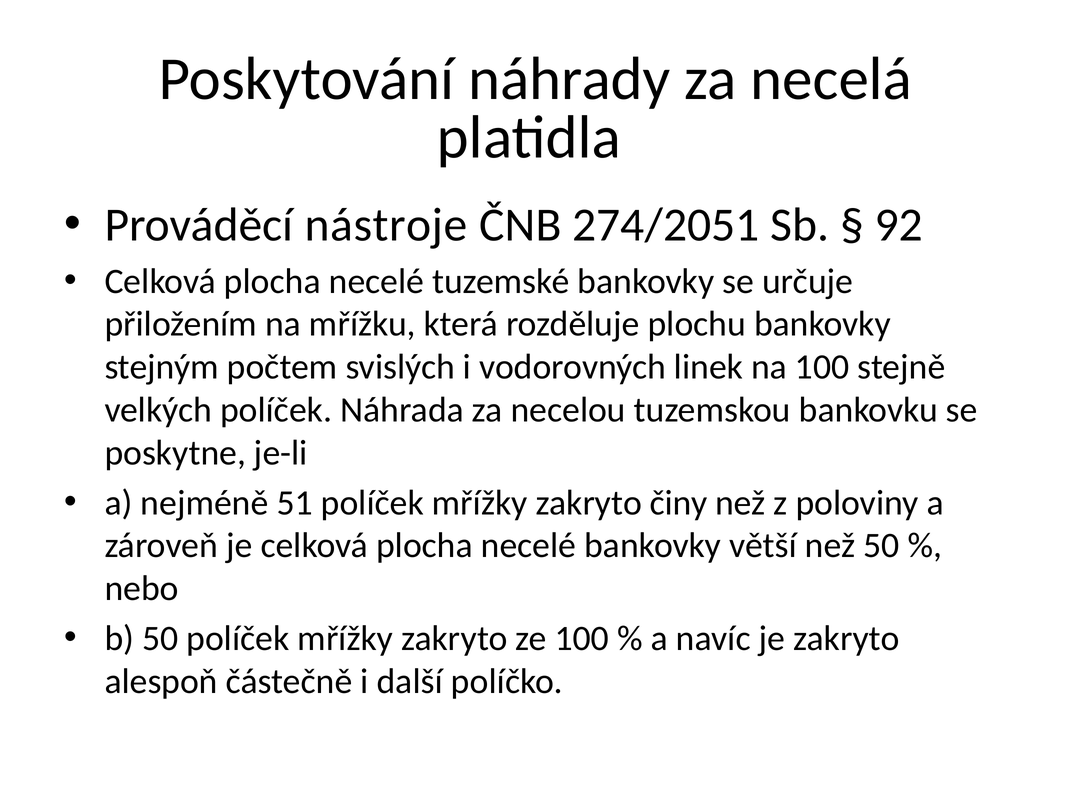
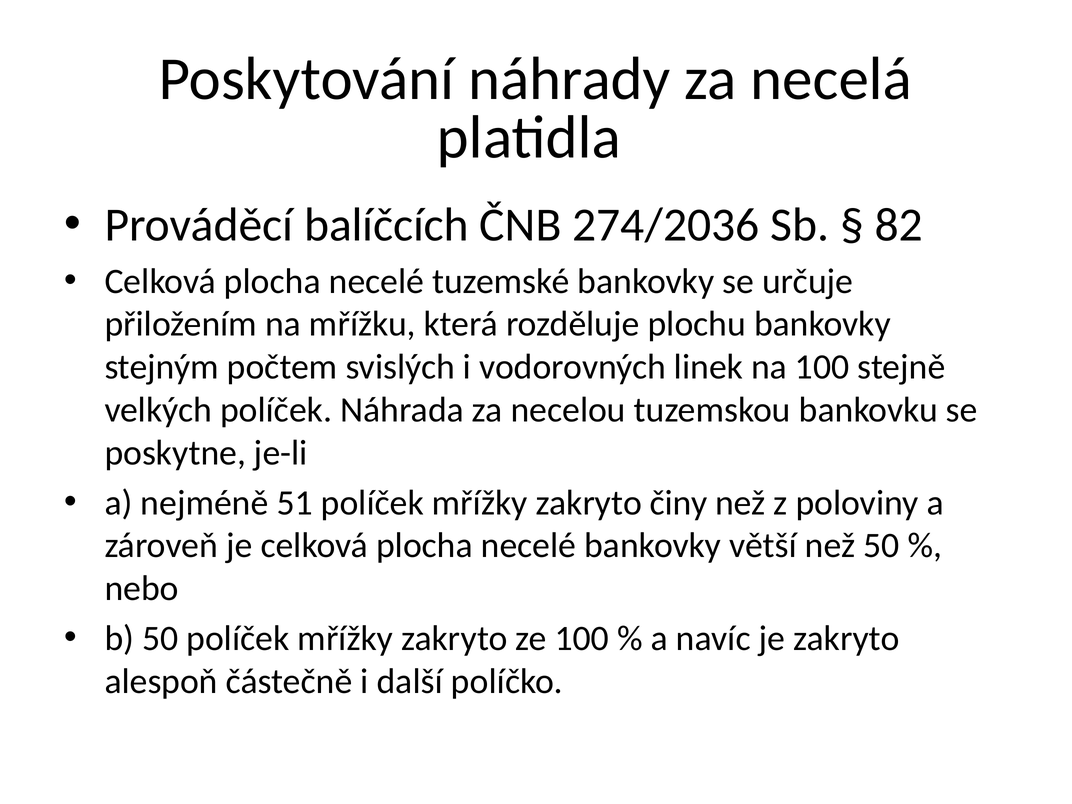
nástroje: nástroje -> balíčcích (386, 225)
274/2051: 274/2051 -> 274/2036 (666, 225)
92: 92 -> 82 (899, 225)
